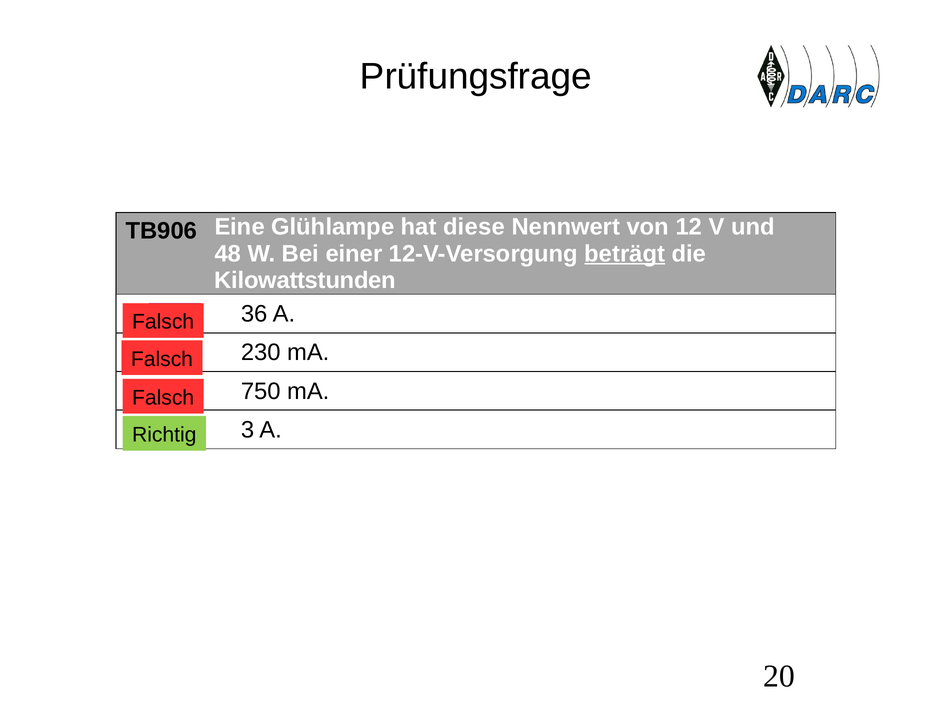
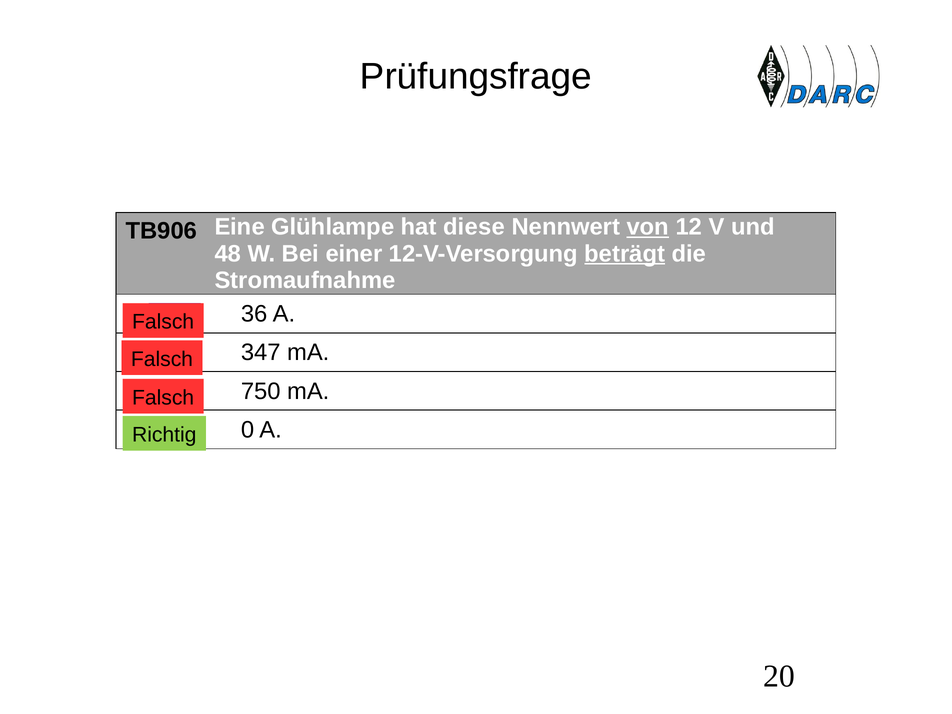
von underline: none -> present (648, 227)
Kilowattstunden: Kilowattstunden -> Stromaufnahme (305, 280)
230: 230 -> 347 (261, 353)
3: 3 -> 0 (248, 430)
